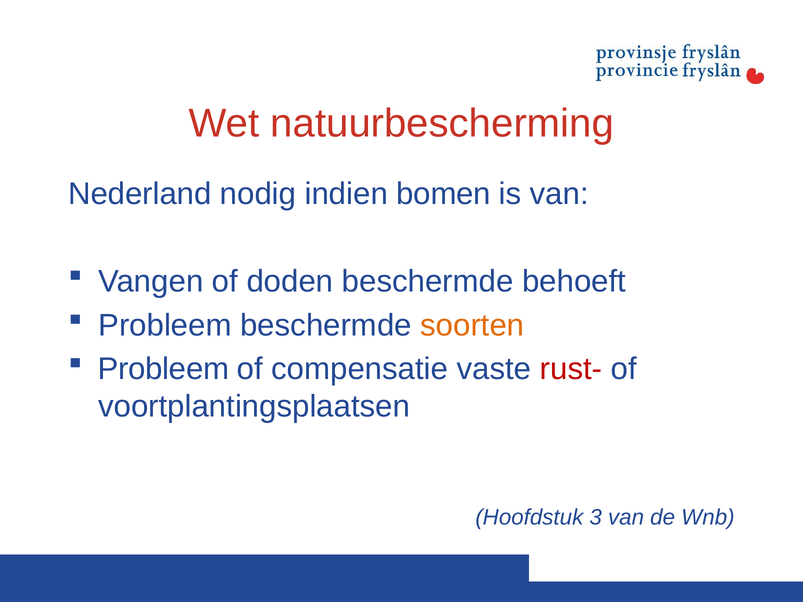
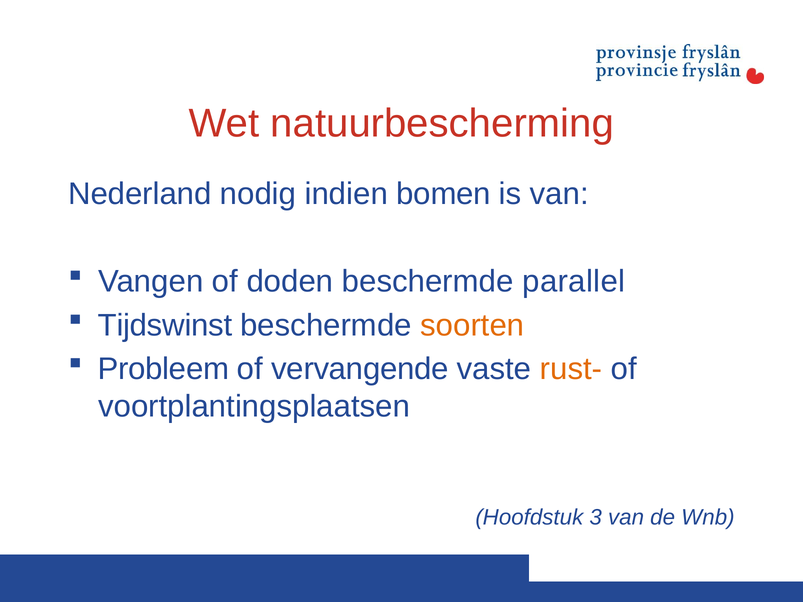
behoeft: behoeft -> parallel (574, 282)
Probleem: Probleem -> Tijdswinst (165, 326)
compensatie: compensatie -> vervangende (360, 369)
rust- colour: red -> orange (571, 369)
